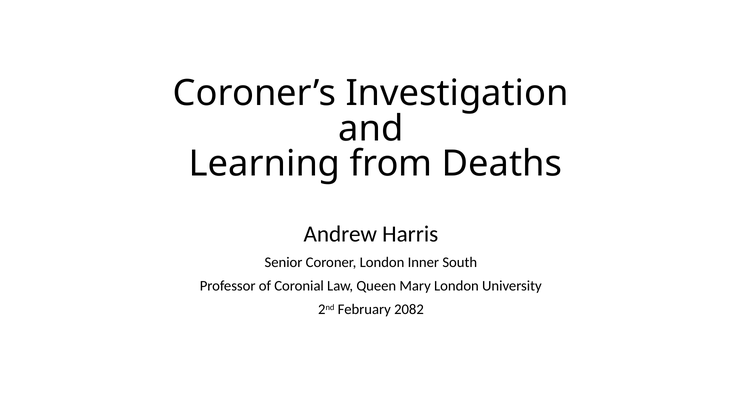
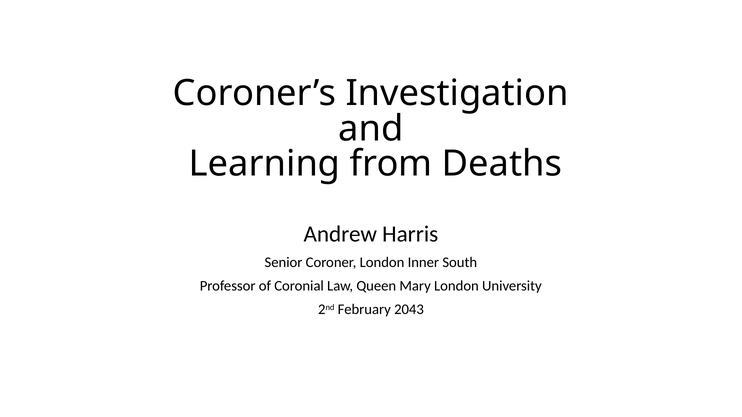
2082: 2082 -> 2043 (409, 310)
